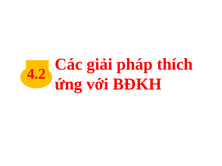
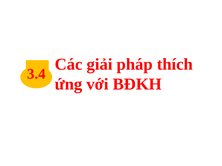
4.2: 4.2 -> 3.4 (36, 74)
